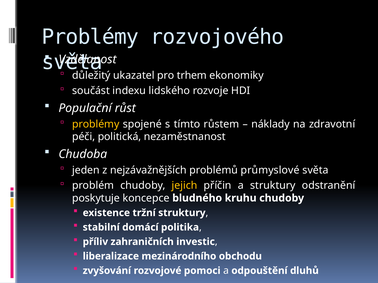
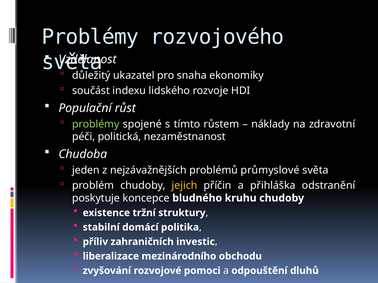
trhem: trhem -> snaha (192, 76)
problémy colour: yellow -> light green (96, 124)
a struktury: struktury -> přihláška (273, 186)
